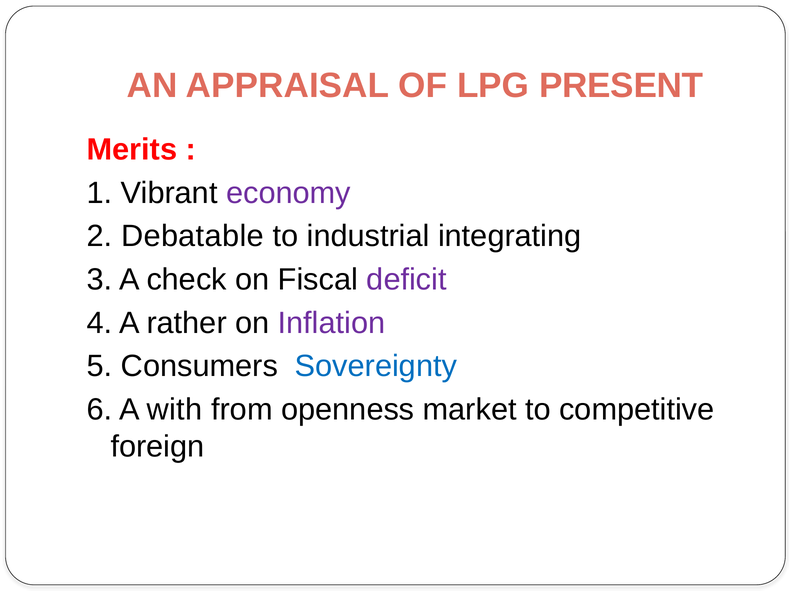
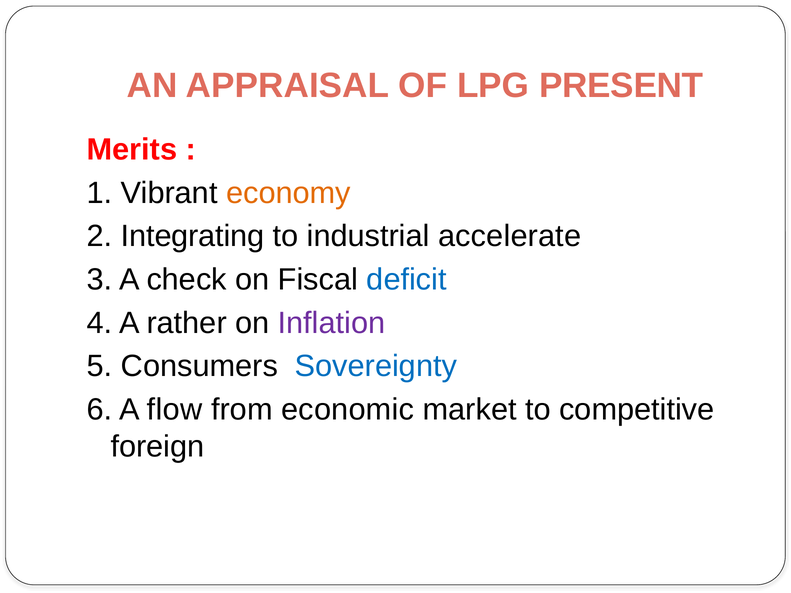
economy colour: purple -> orange (288, 193)
Debatable: Debatable -> Integrating (193, 236)
integrating: integrating -> accelerate (510, 236)
deficit colour: purple -> blue (407, 280)
with: with -> flow (175, 410)
openness: openness -> economic (348, 410)
